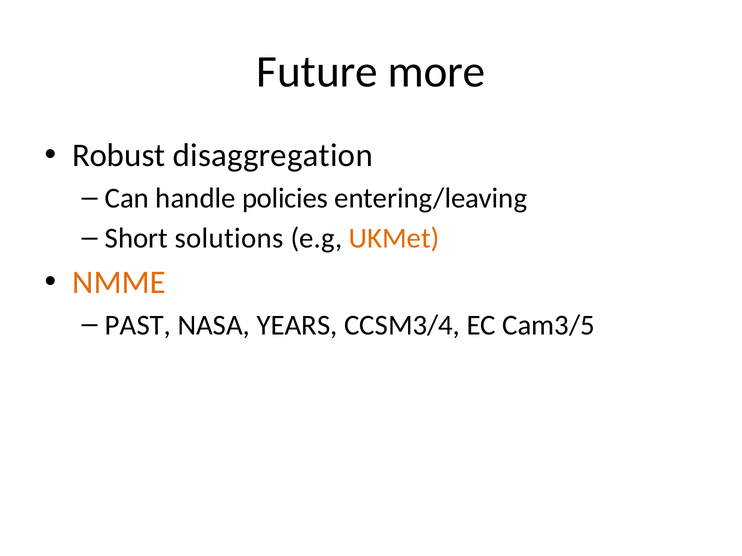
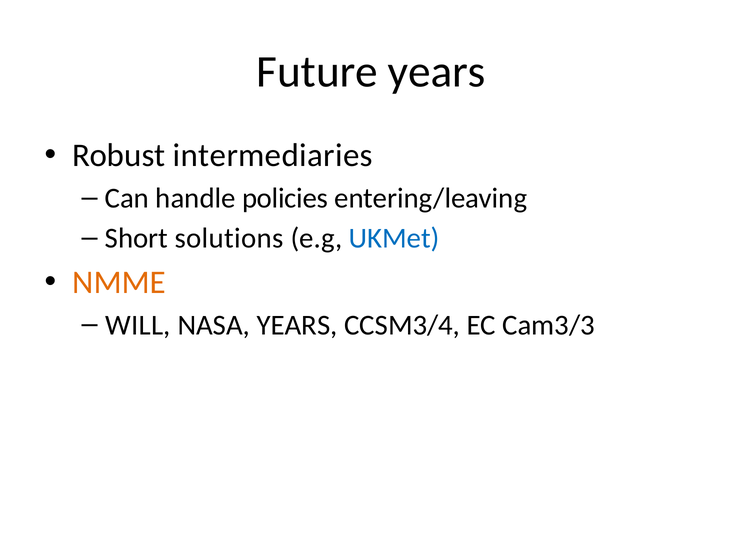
Future more: more -> years (437, 72)
disaggregation: disaggregation -> intermediaries (273, 156)
UKMet colour: orange -> blue (394, 239)
PAST: PAST -> WILL (138, 325)
Cam3/5: Cam3/5 -> Cam3/3 (548, 325)
